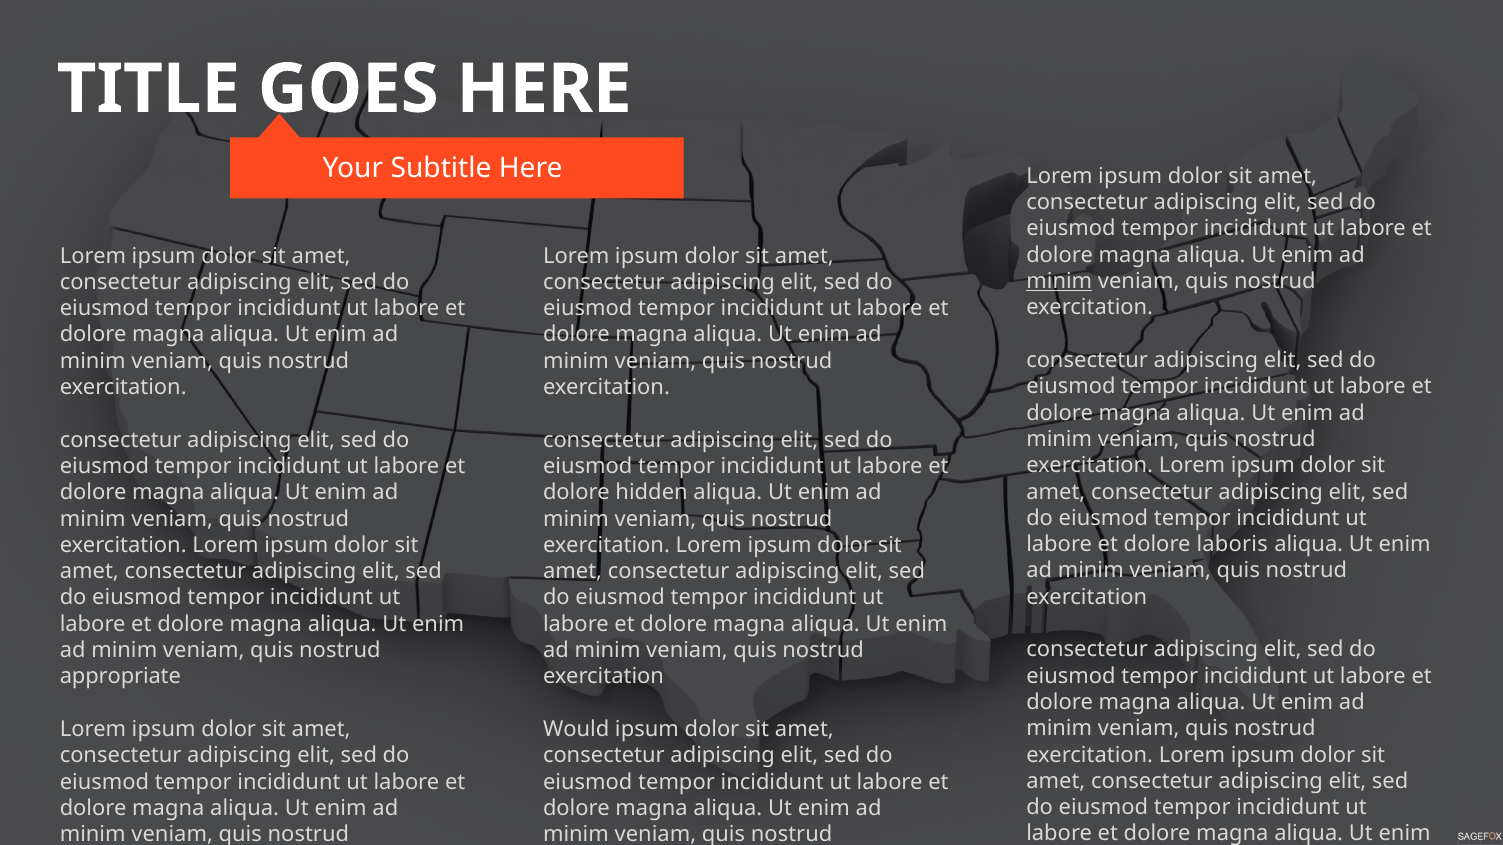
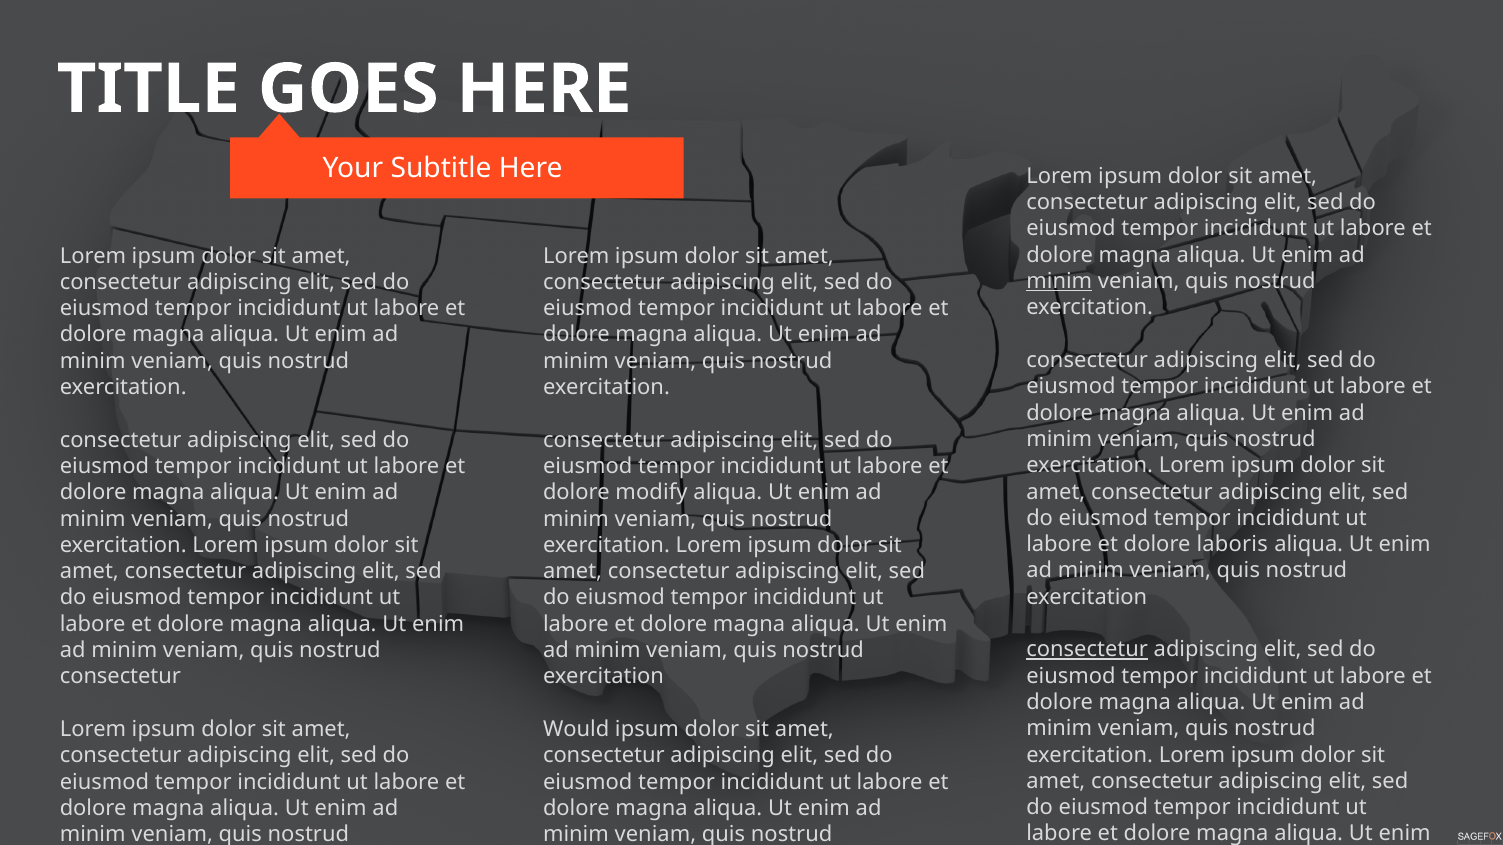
hidden: hidden -> modify (652, 493)
consectetur underline: none -> present (1087, 650)
appropriate: appropriate -> consectetur (120, 677)
